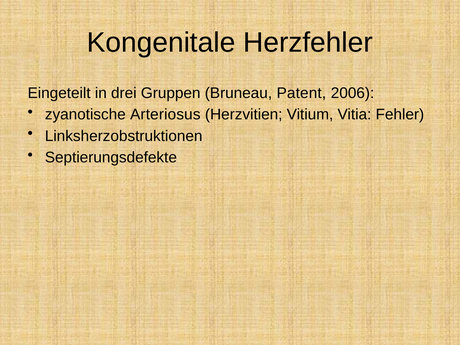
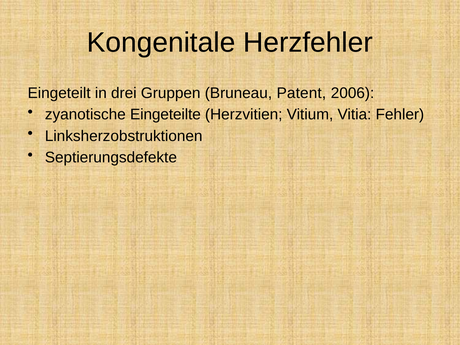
Arteriosus: Arteriosus -> Eingeteilte (165, 115)
